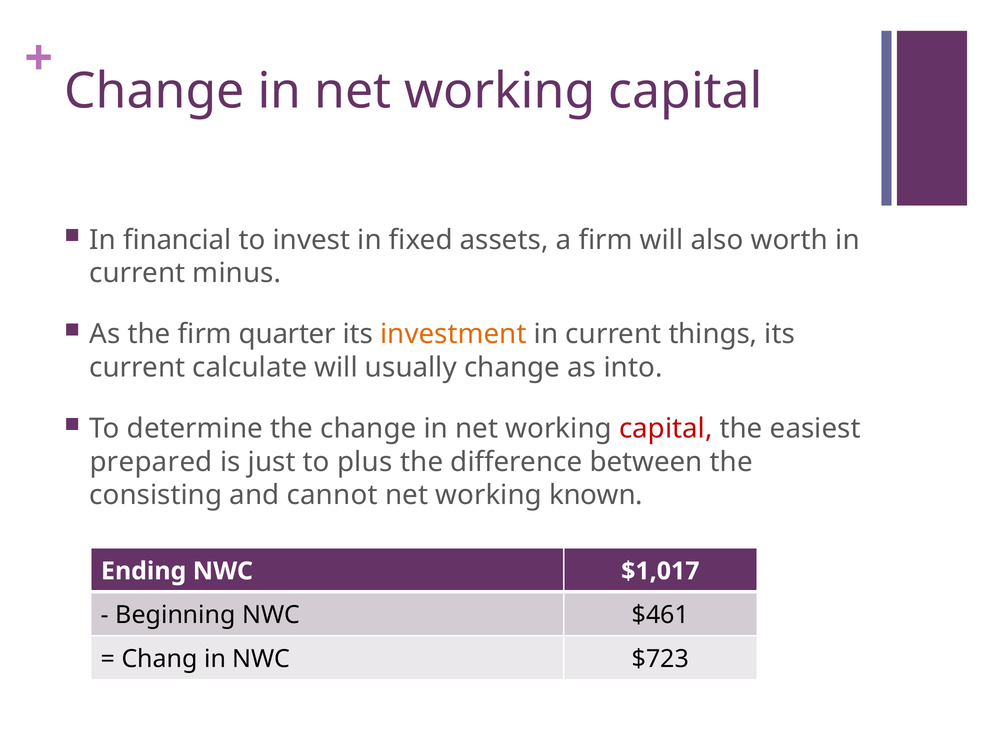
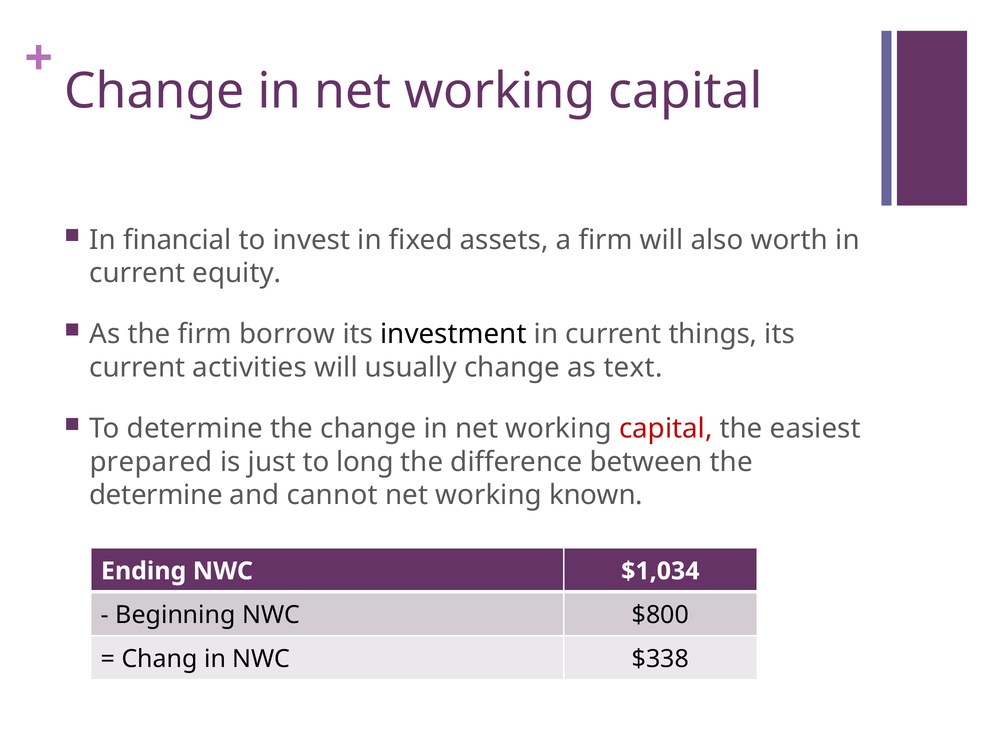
minus: minus -> equity (237, 273)
quarter: quarter -> borrow (287, 334)
investment colour: orange -> black (453, 334)
calculate: calculate -> activities (250, 368)
into: into -> text (633, 368)
plus: plus -> long (365, 462)
consisting: consisting -> determine (156, 495)
$1,017: $1,017 -> $1,034 (660, 571)
$461: $461 -> $800 (660, 615)
$723: $723 -> $338 (660, 659)
